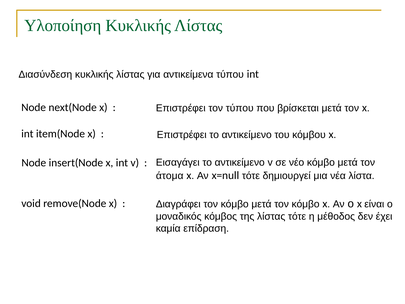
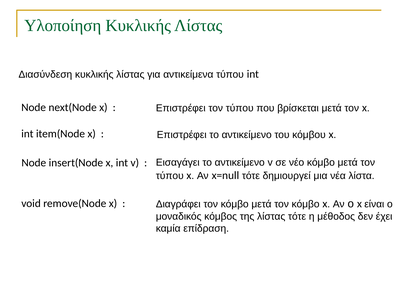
άτομα: άτομα -> τύπου (170, 176)
